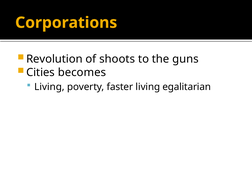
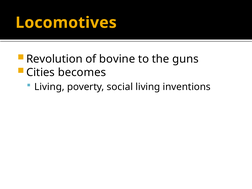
Corporations: Corporations -> Locomotives (66, 23)
shoots: shoots -> bovine (117, 59)
faster: faster -> social (120, 87)
egalitarian: egalitarian -> inventions (187, 87)
